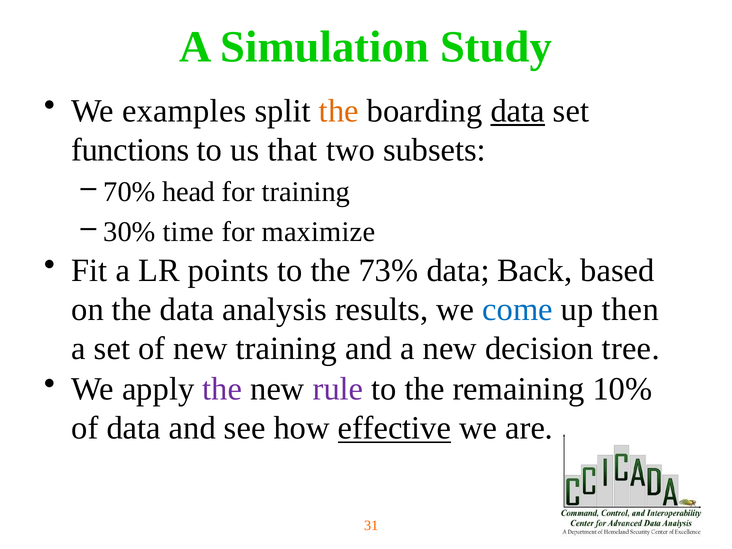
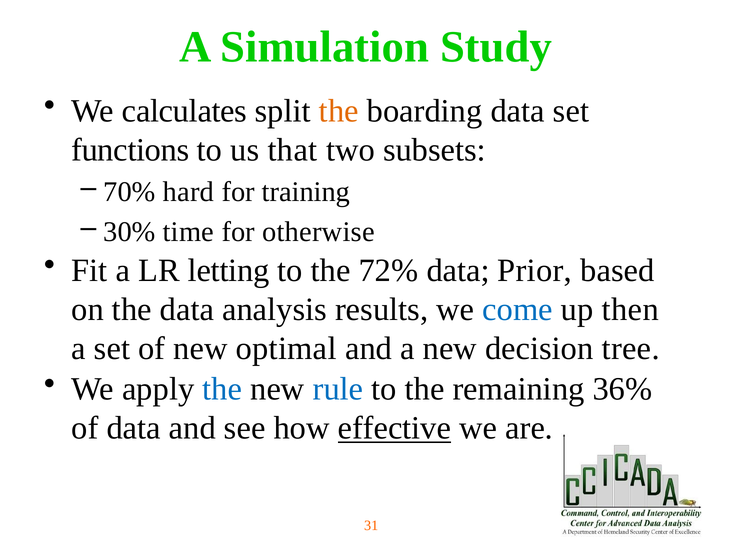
examples: examples -> calculates (185, 111)
data underline: present -> none (518, 111)
head: head -> hard (188, 192)
maximize: maximize -> otherwise (318, 232)
points: points -> letting (229, 270)
73%: 73% -> 72% (389, 270)
Back: Back -> Prior (535, 270)
new training: training -> optimal (286, 348)
the colour: purple -> blue (222, 389)
rule colour: purple -> blue (338, 389)
10%: 10% -> 36% (622, 389)
